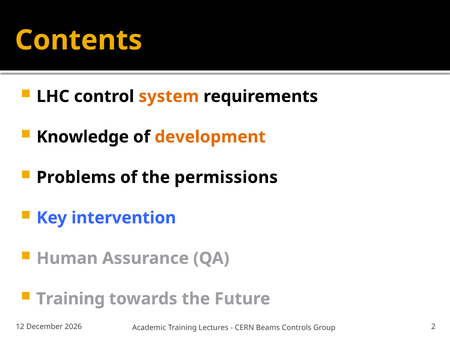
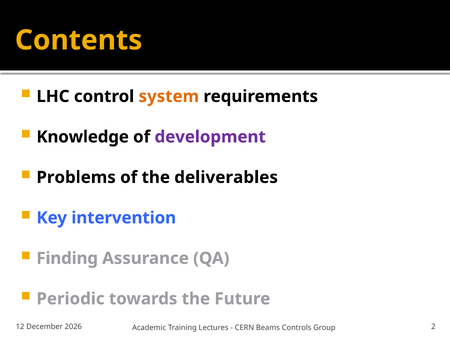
development colour: orange -> purple (210, 137)
permissions: permissions -> deliverables (226, 178)
Human: Human -> Finding (67, 259)
Training: Training -> Periodic (71, 299)
